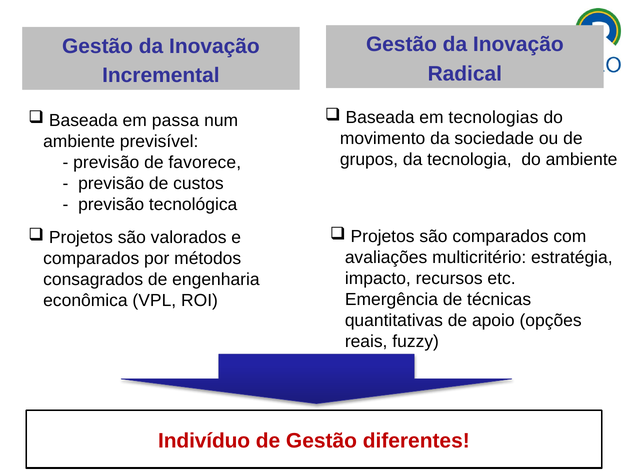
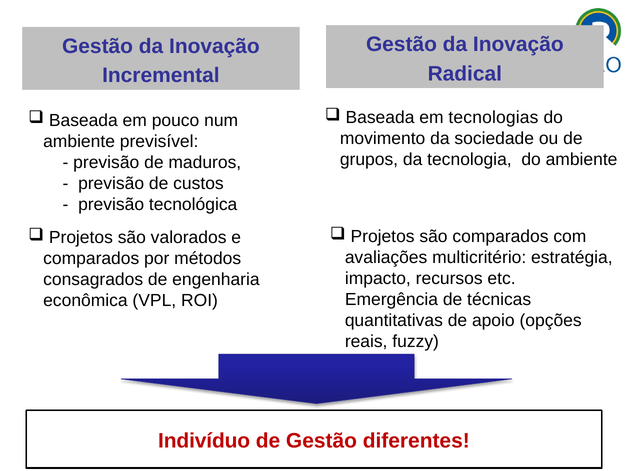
passa: passa -> pouco (176, 121)
favorece: favorece -> maduros (205, 162)
